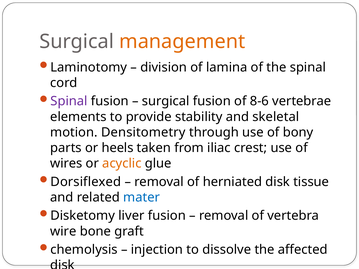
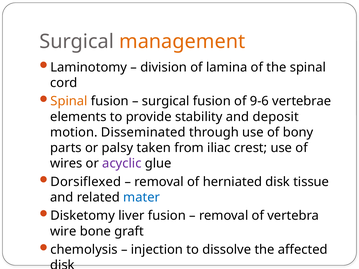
Spinal colour: purple -> orange (69, 101)
8-6: 8-6 -> 9-6 (259, 101)
skeletal: skeletal -> deposit (276, 117)
Densitometry: Densitometry -> Disseminated (143, 132)
heels: heels -> palsy (117, 148)
acyclic colour: orange -> purple (122, 163)
